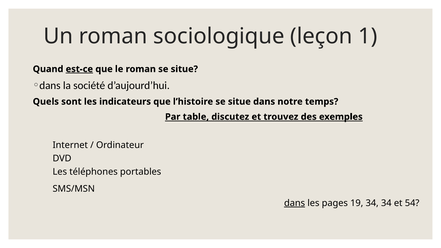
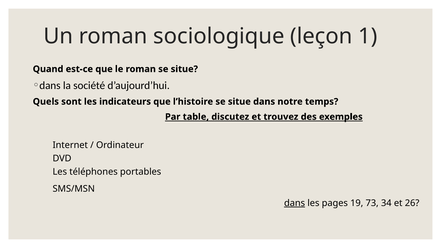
est-ce underline: present -> none (79, 69)
19 34: 34 -> 73 (372, 203)
54: 54 -> 26 (412, 203)
